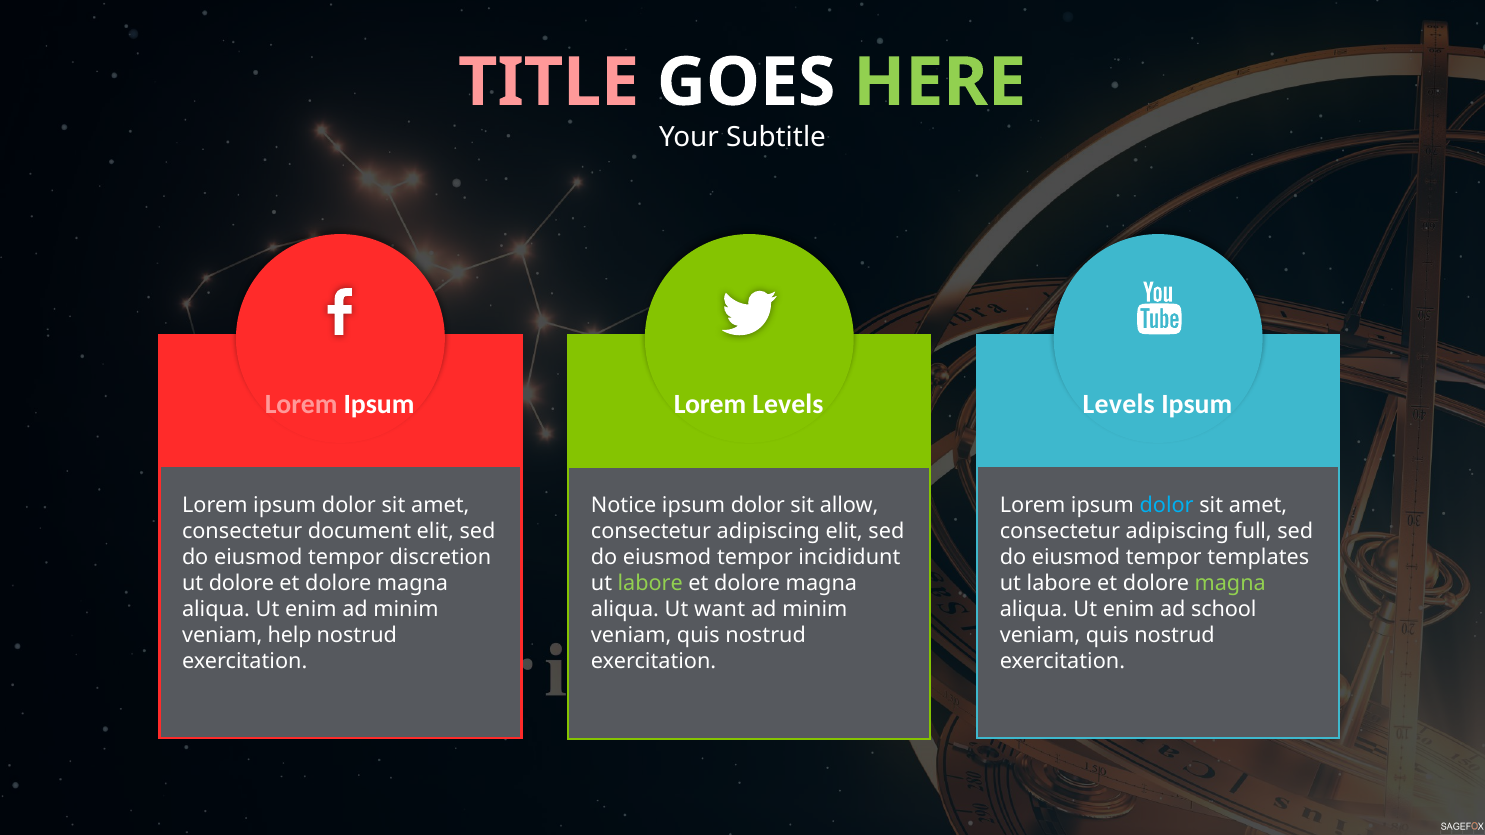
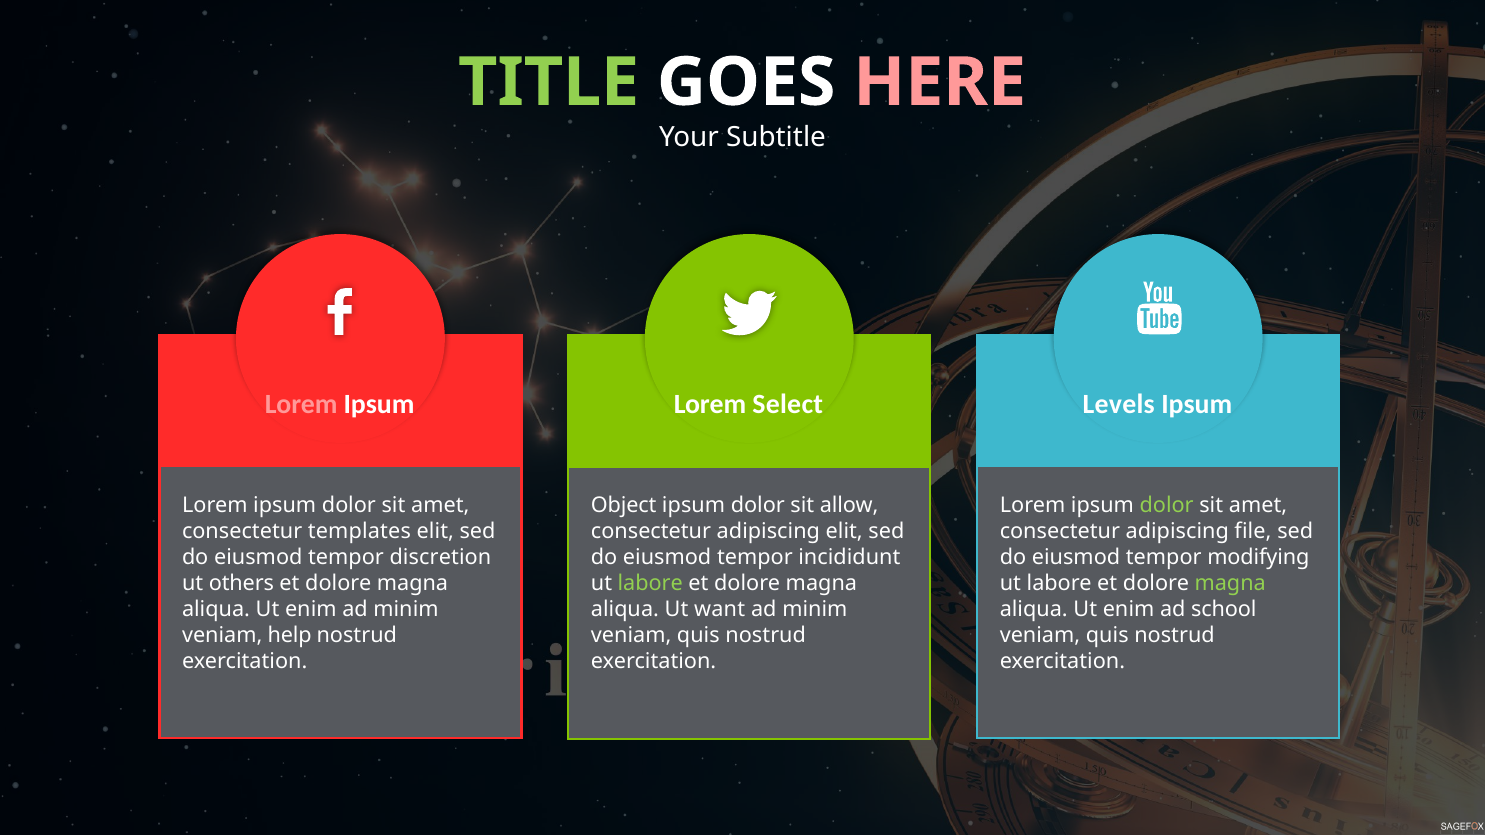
TITLE colour: pink -> light green (549, 82)
HERE colour: light green -> pink (940, 82)
Lorem Levels: Levels -> Select (788, 404)
Notice: Notice -> Object (624, 505)
dolor colour: light blue -> light green (1167, 505)
document: document -> templates (359, 531)
full: full -> file (1253, 531)
templates: templates -> modifying (1258, 557)
ut dolore: dolore -> others (241, 583)
